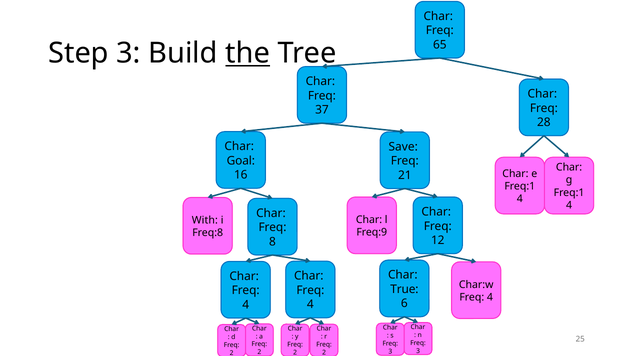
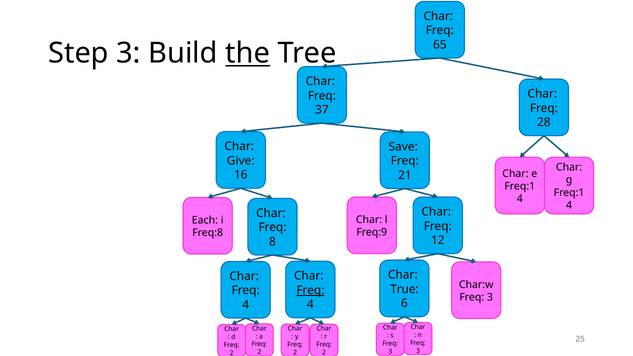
Goal: Goal -> Give (241, 161)
With: With -> Each (205, 220)
Freq underline: none -> present (310, 290)
4: 4 -> 3 (490, 297)
